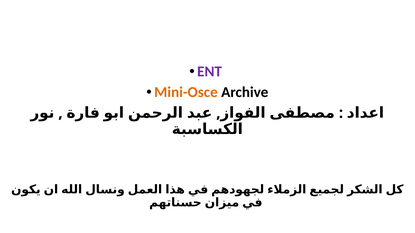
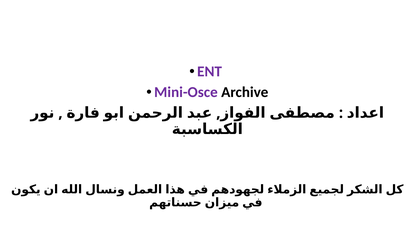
Mini-Osce colour: orange -> purple (186, 92)
